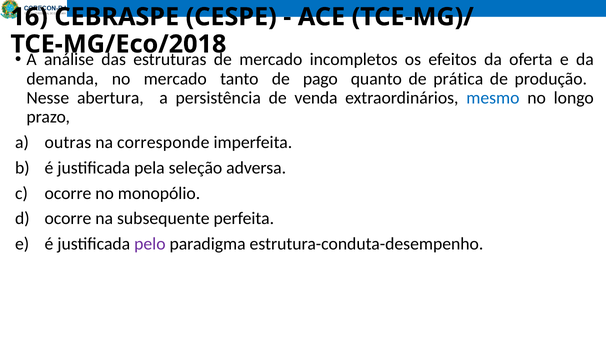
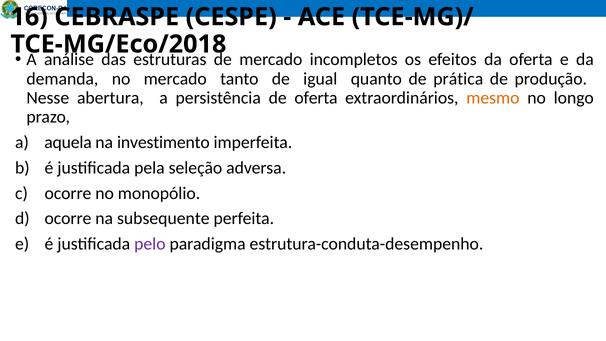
pago: pago -> igual (320, 79)
de venda: venda -> oferta (316, 98)
mesmo colour: blue -> orange (493, 98)
outras: outras -> aquela (68, 142)
corresponde: corresponde -> investimento (163, 142)
